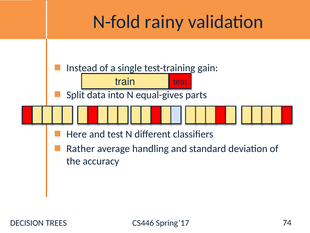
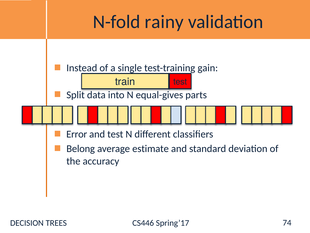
Here: Here -> Error (77, 134)
Rather: Rather -> Belong (81, 148)
handling: handling -> estimate (151, 148)
